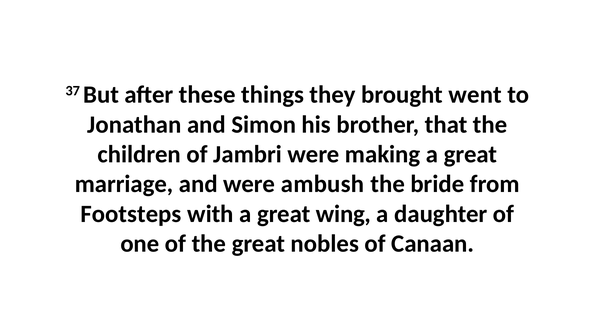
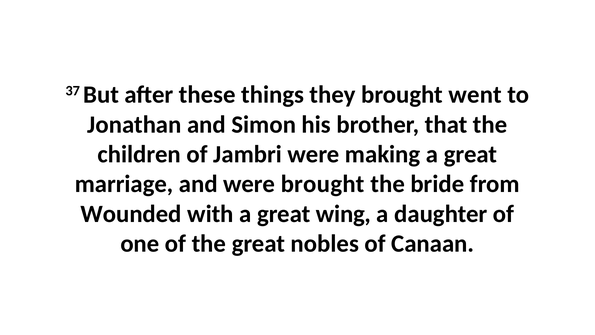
were ambush: ambush -> brought (323, 184)
Footsteps: Footsteps -> Wounded (131, 214)
